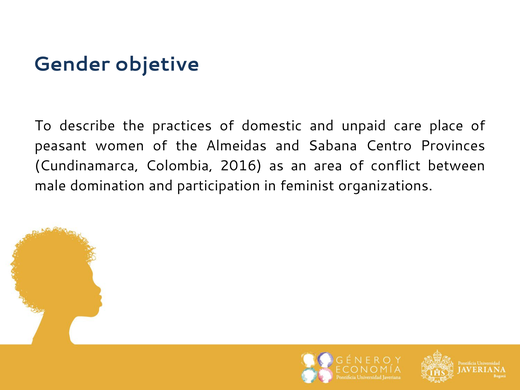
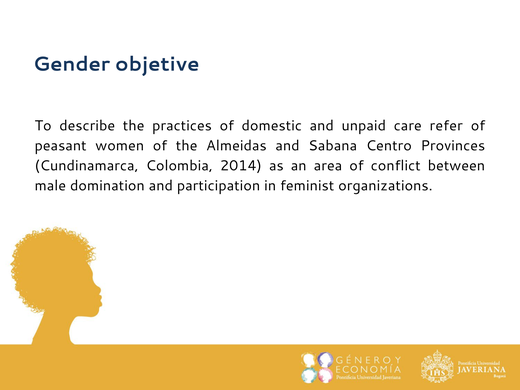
place: place -> refer (446, 126)
2016: 2016 -> 2014 (241, 166)
